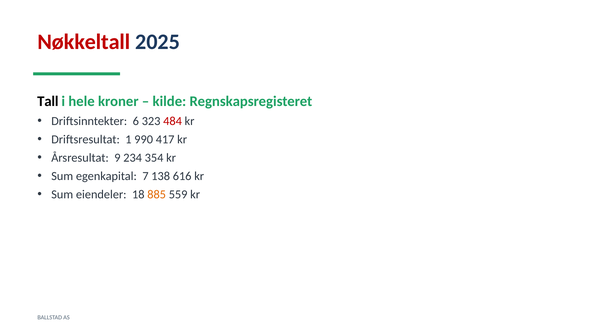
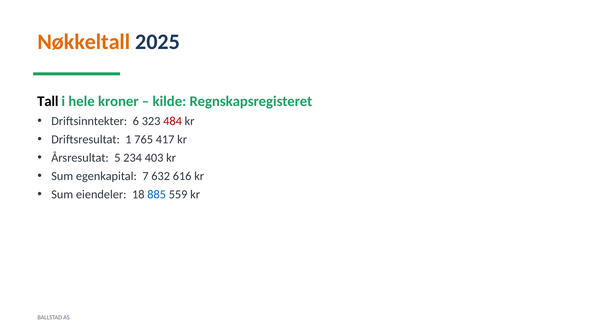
Nøkkeltall colour: red -> orange (84, 42)
990: 990 -> 765 (144, 140)
9: 9 -> 5 (117, 158)
354: 354 -> 403 (154, 158)
138: 138 -> 632 (161, 176)
885 colour: orange -> blue (157, 195)
